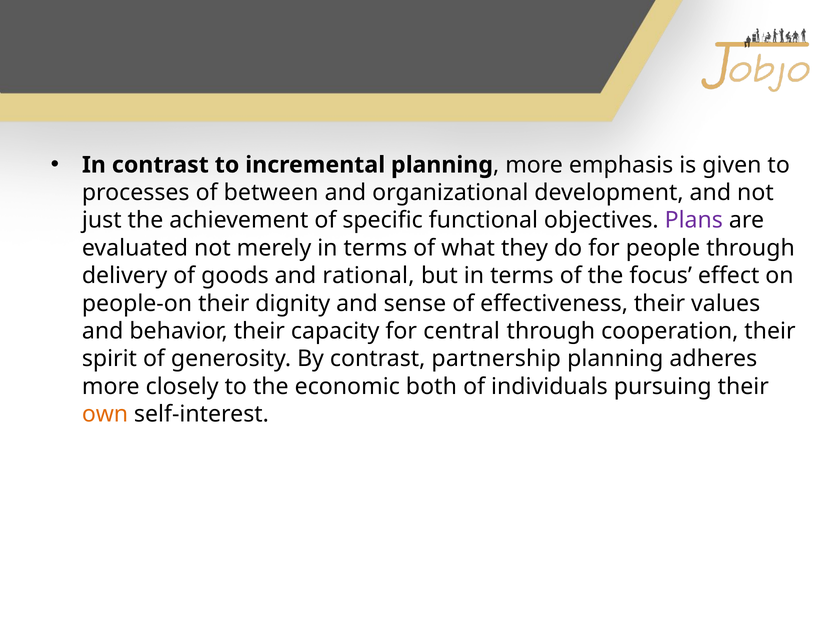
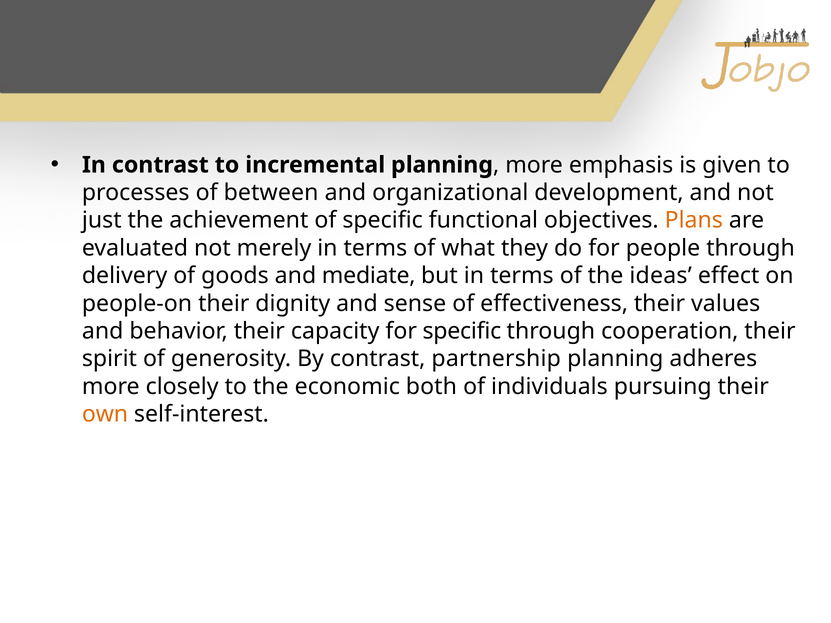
Plans colour: purple -> orange (694, 220)
rational: rational -> mediate (369, 276)
focus: focus -> ideas (661, 276)
for central: central -> specific (462, 331)
